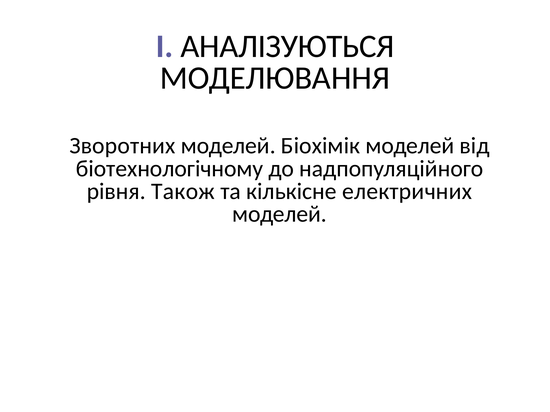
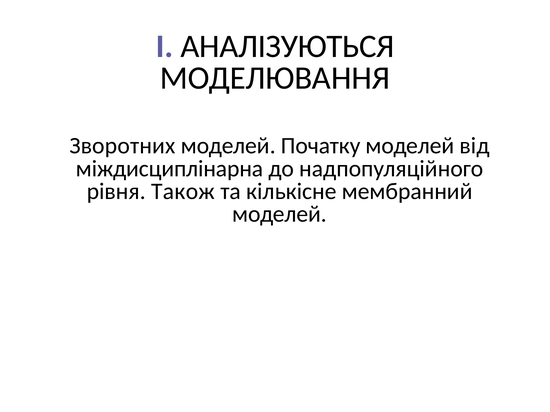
Біохімік: Біохімік -> Початку (321, 146)
біотехнологічному: біотехнологічному -> міждисциплінарна (170, 169)
електричних: електричних -> мембранний (407, 191)
